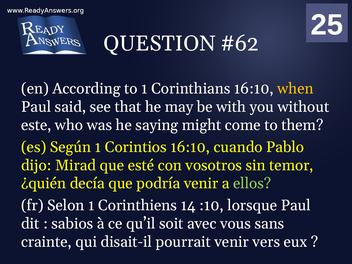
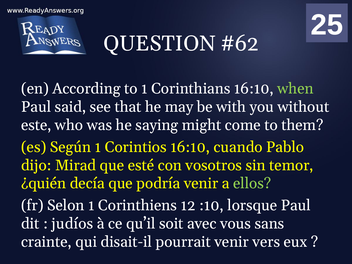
when colour: yellow -> light green (295, 89)
Corinthiens 14: 14 -> 12 (188, 205)
sabios: sabios -> judíos (72, 224)
